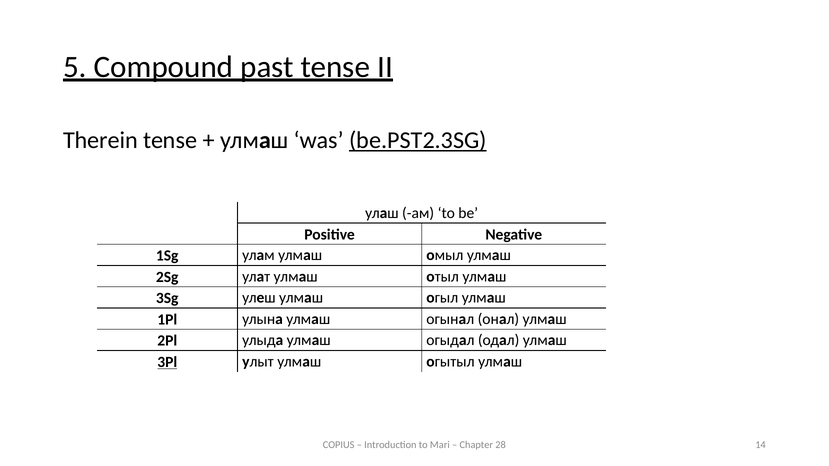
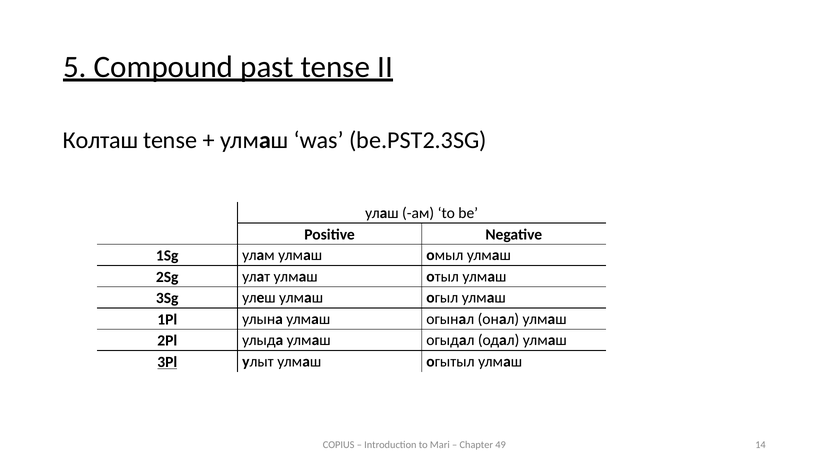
Therein: Therein -> Колташ (101, 141)
be.PST2.3SG underline: present -> none (418, 141)
28: 28 -> 49 (501, 445)
